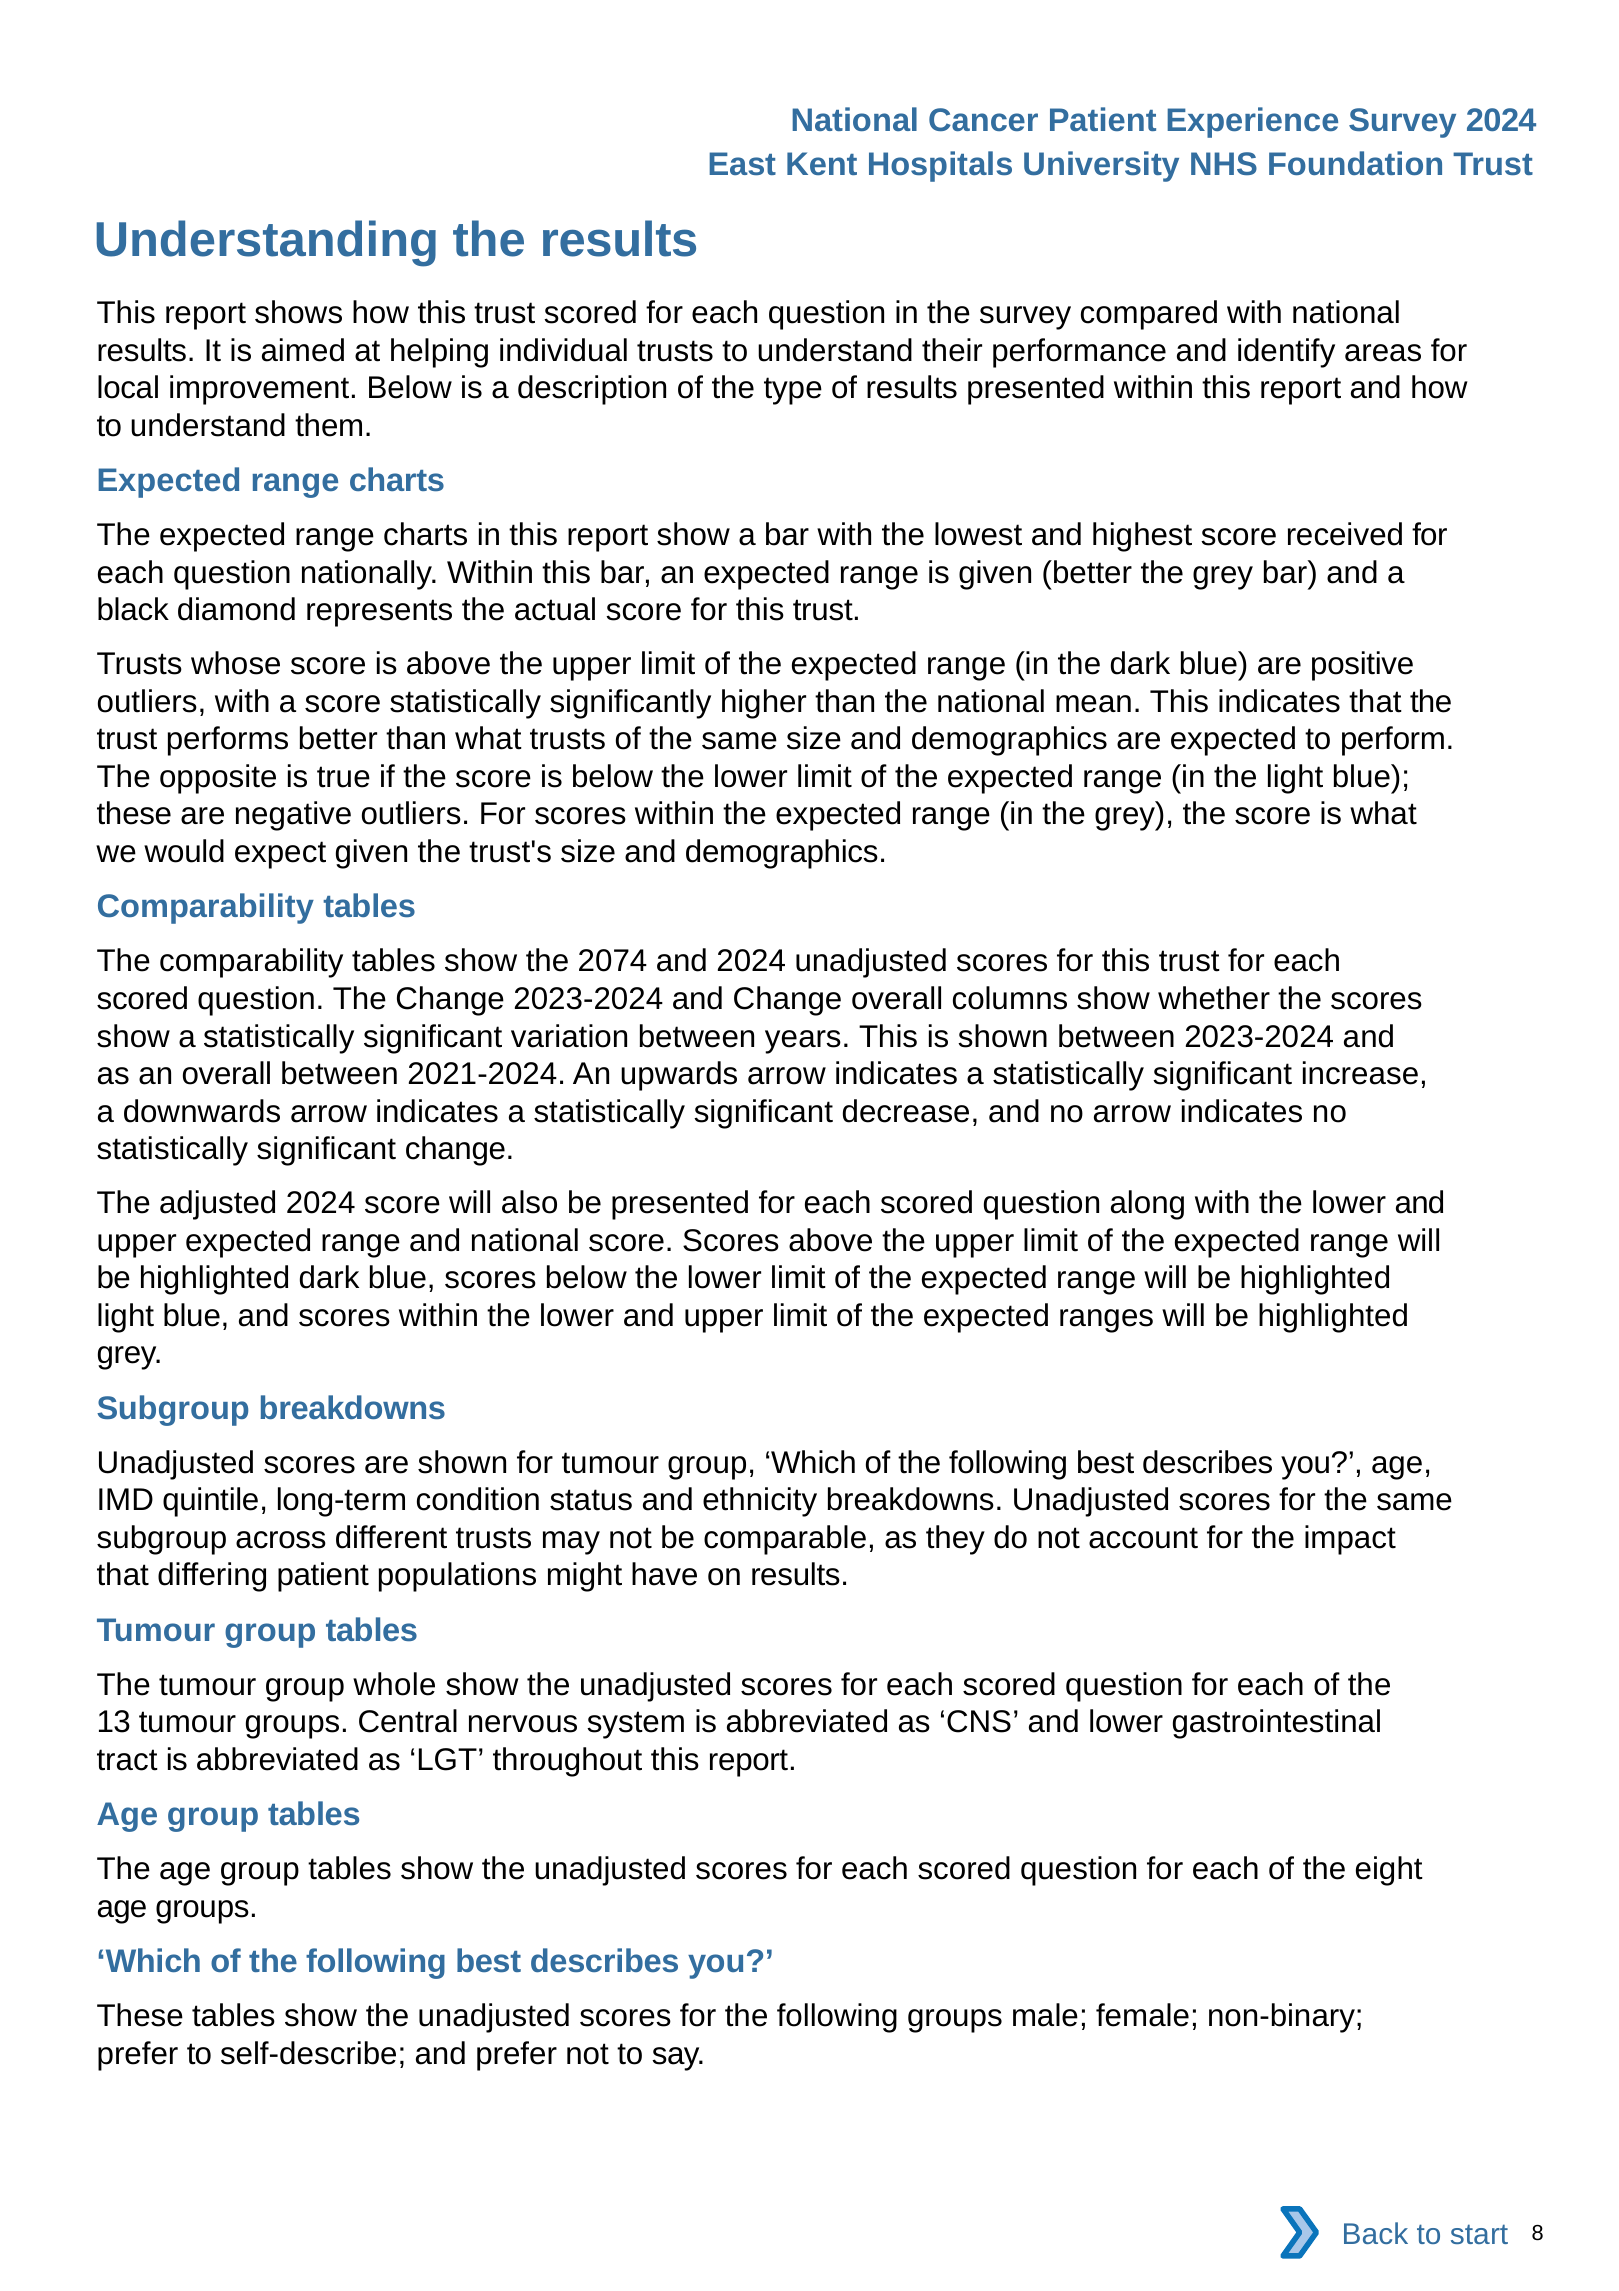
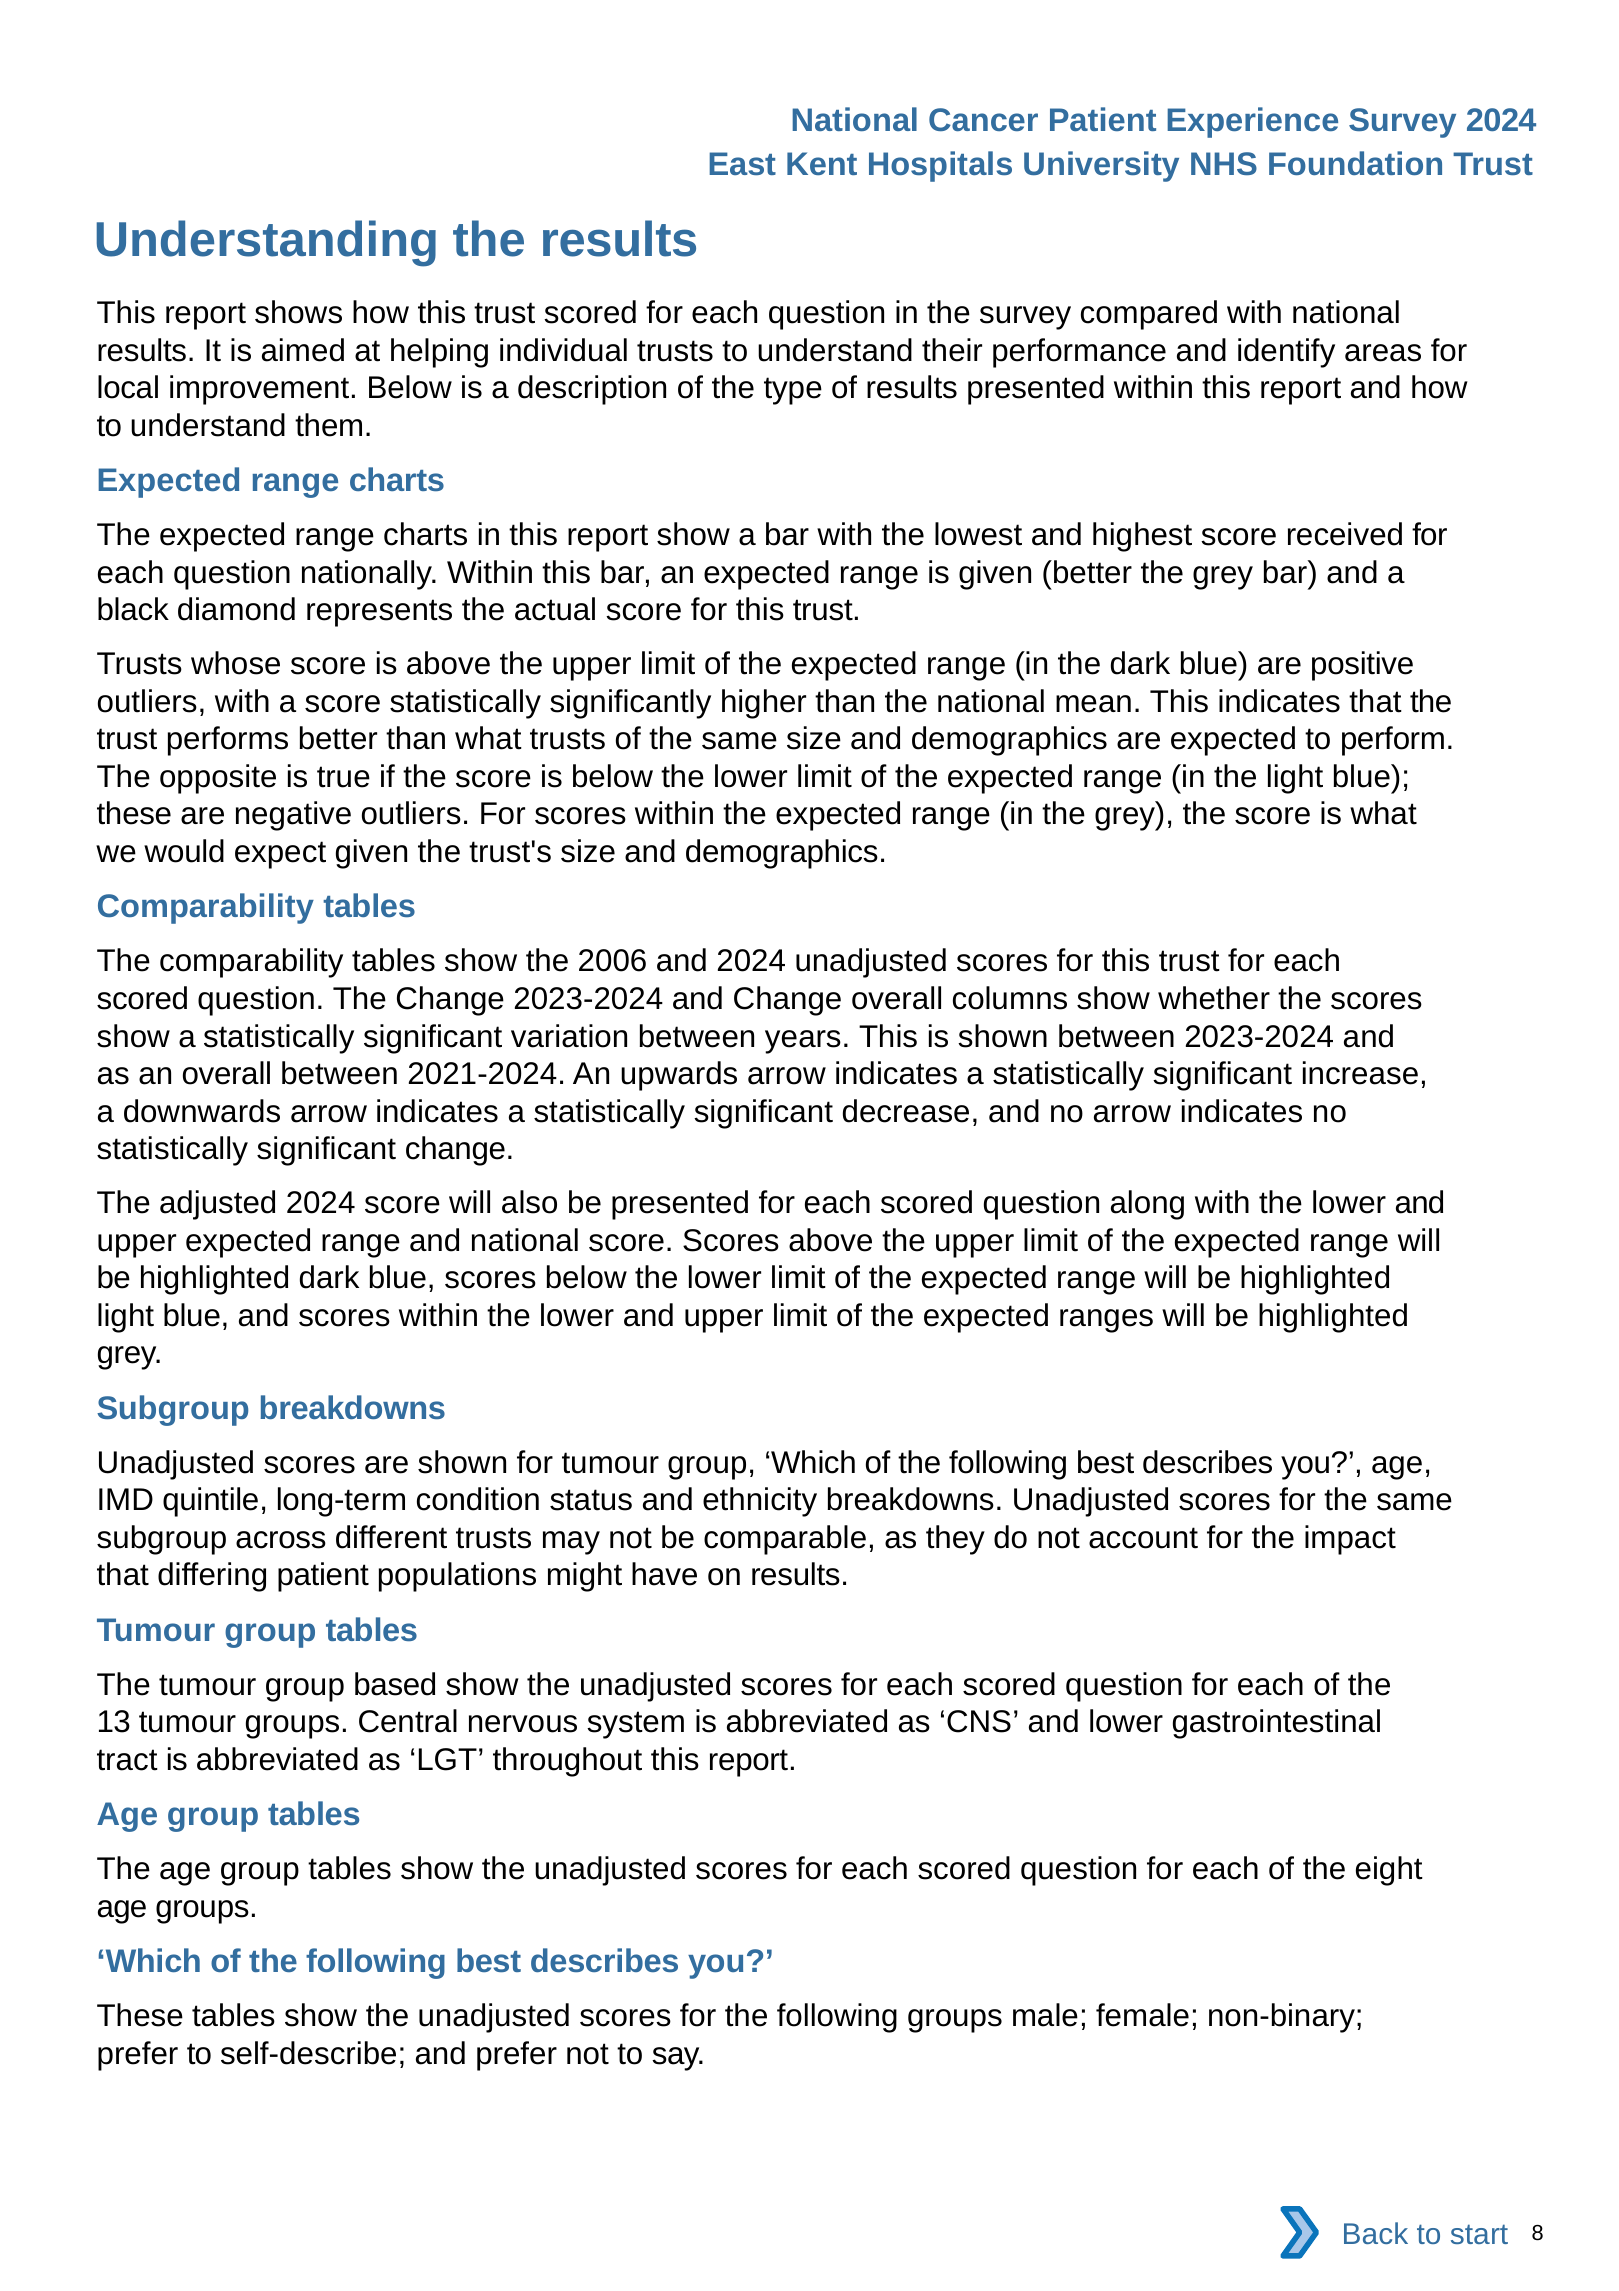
2074: 2074 -> 2006 (613, 962)
whole: whole -> based (395, 1685)
